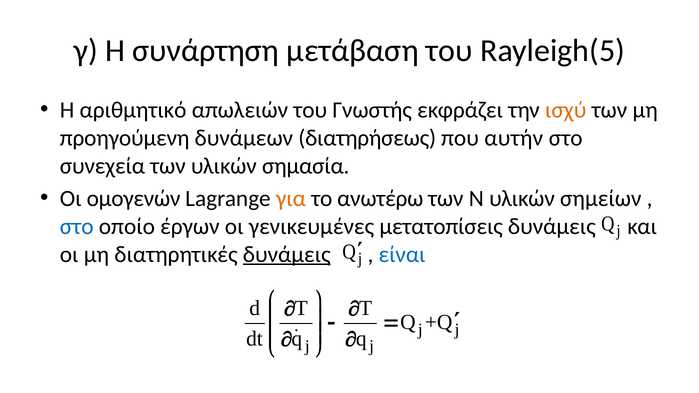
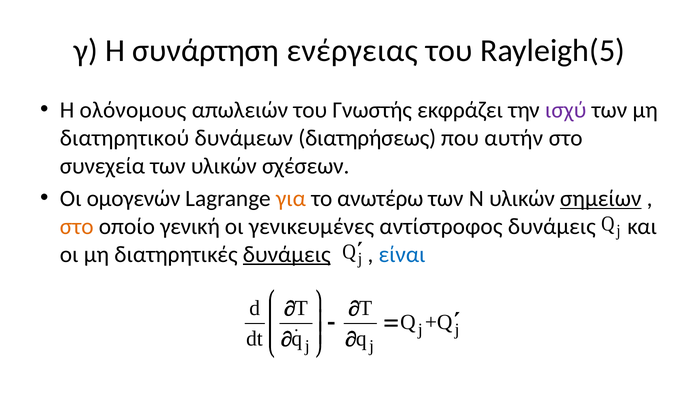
μετάβαση: μετάβαση -> ενέργειας (352, 51)
αριθμητικό: αριθμητικό -> ολόνομους (133, 110)
ισχύ colour: orange -> purple (566, 110)
προηγούμενη: προηγούμενη -> διατηρητικού (125, 138)
σημασία: σημασία -> σχέσεων (306, 166)
σημείων underline: none -> present (601, 199)
στο colour: blue -> orange (77, 227)
έργων: έργων -> γενική (190, 227)
μετατοπίσεις: μετατοπίσεις -> αντίστροφος (441, 227)
